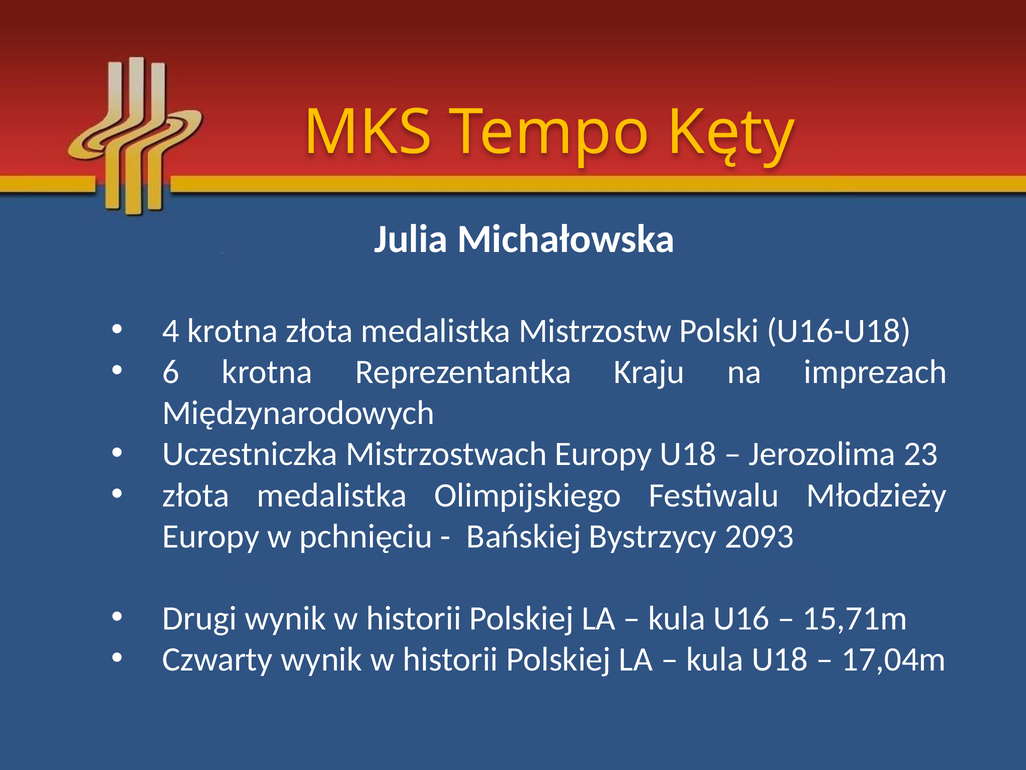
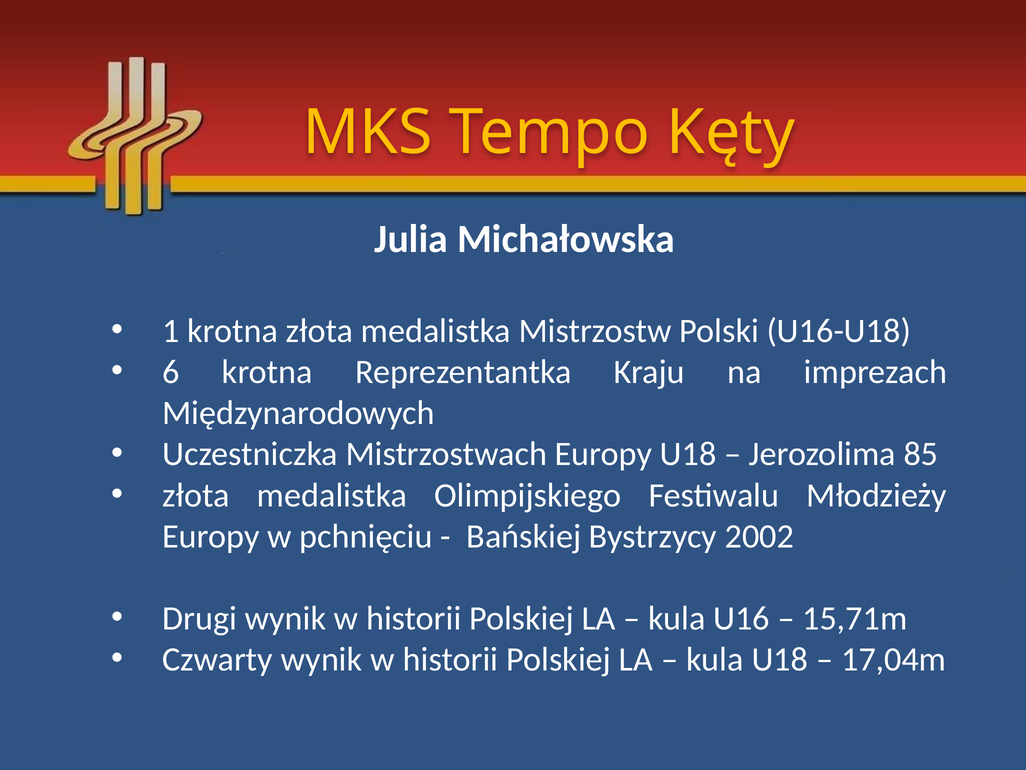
4: 4 -> 1 (171, 331)
23: 23 -> 85 (921, 454)
2093: 2093 -> 2002 (759, 536)
